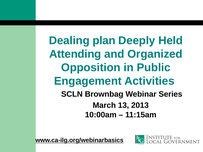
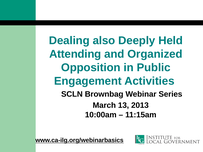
plan: plan -> also (104, 41)
